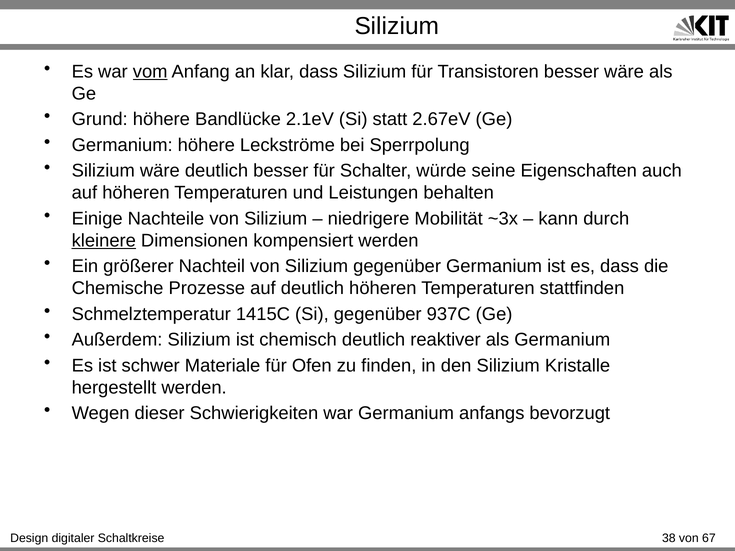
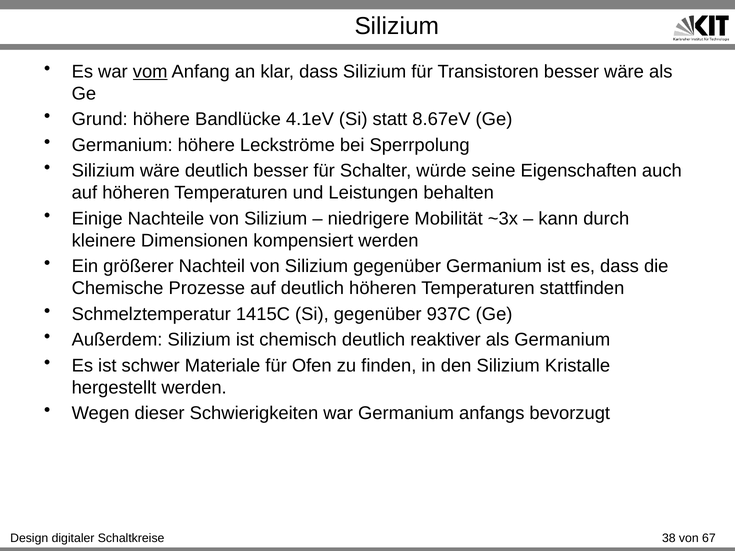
2.1eV: 2.1eV -> 4.1eV (310, 119)
2.67eV: 2.67eV -> 8.67eV (441, 119)
kleinere underline: present -> none (104, 241)
